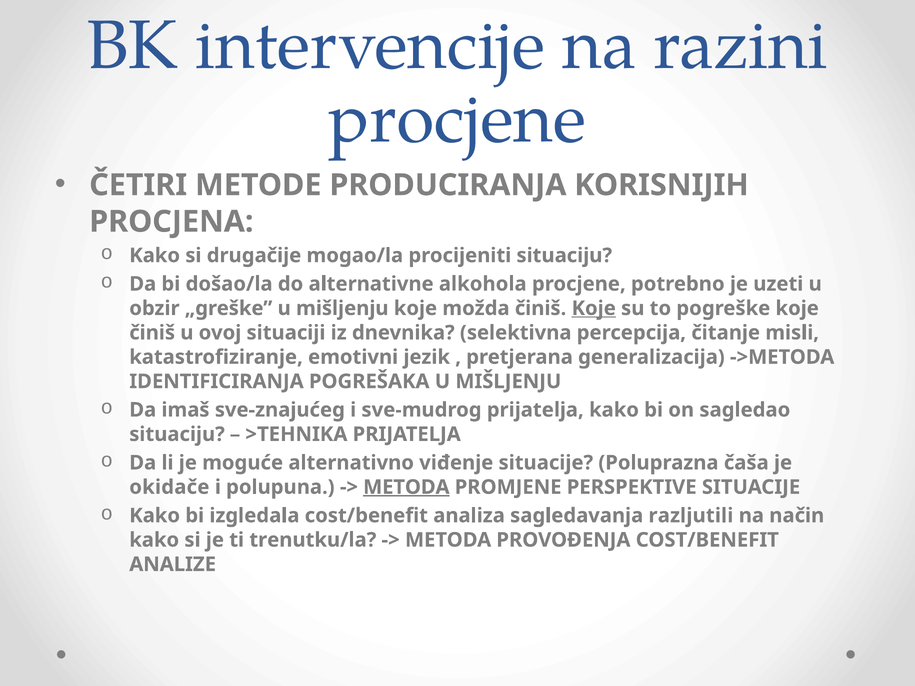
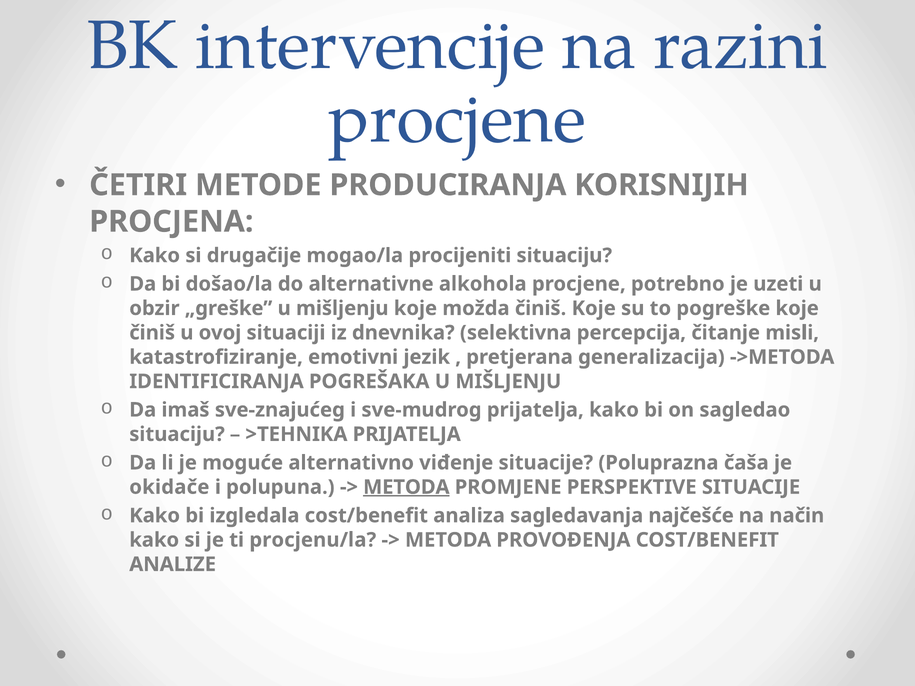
Koje underline: present -> none (594, 308)
razljutili: razljutili -> najčešće (691, 516)
trenutku/la: trenutku/la -> procjenu/la (313, 540)
